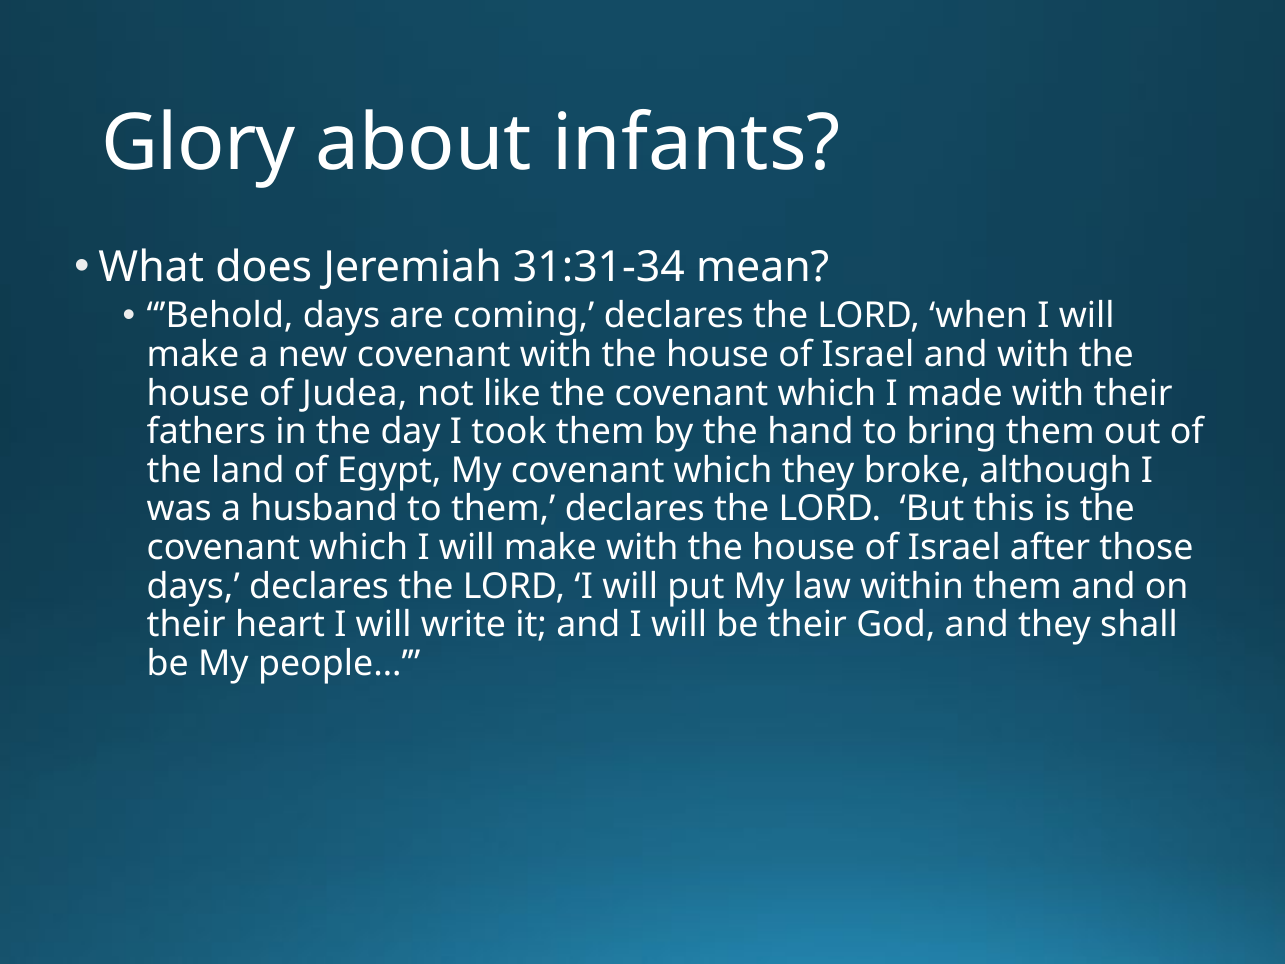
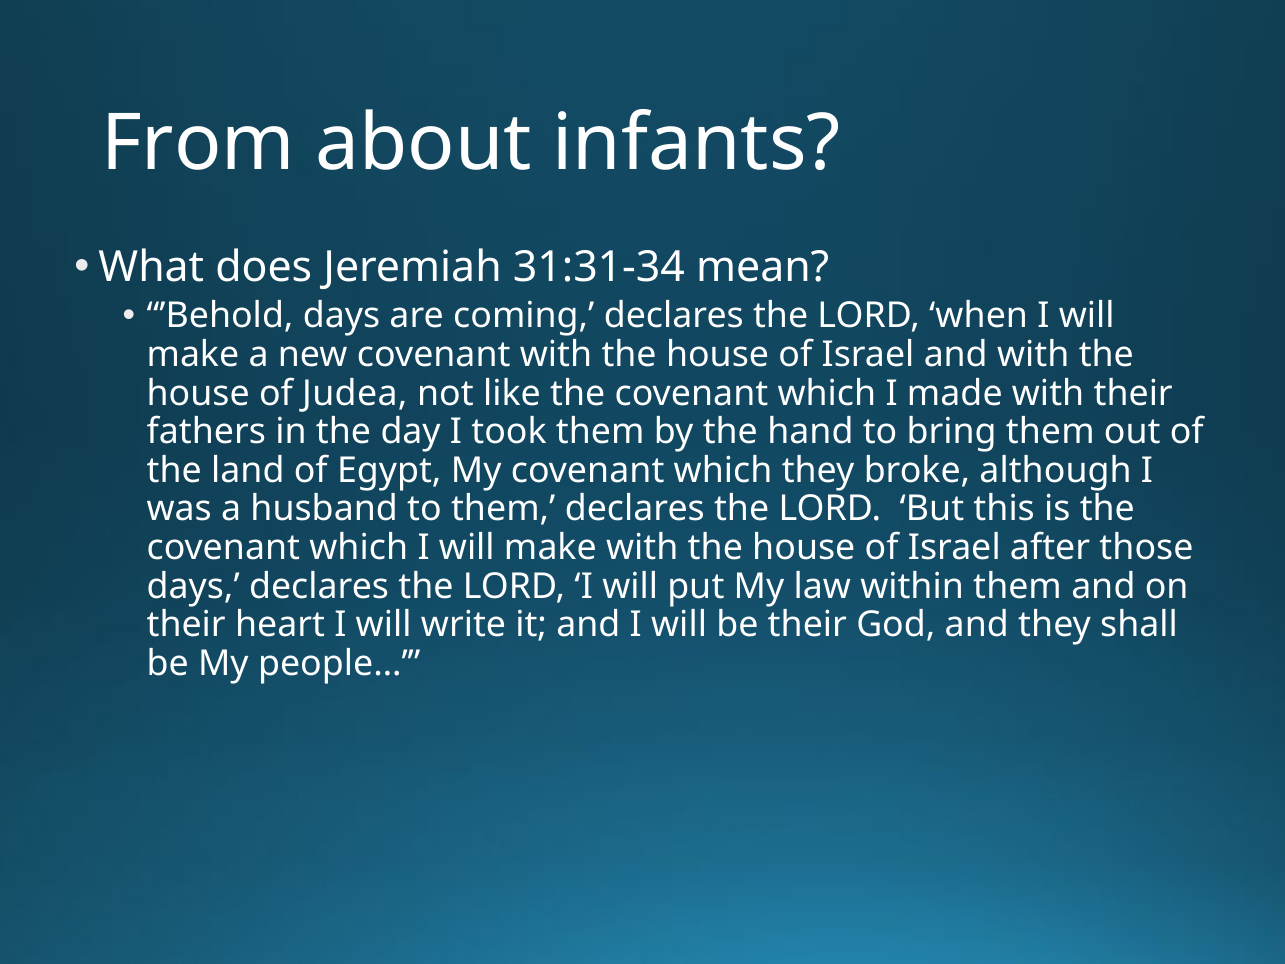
Glory: Glory -> From (198, 144)
